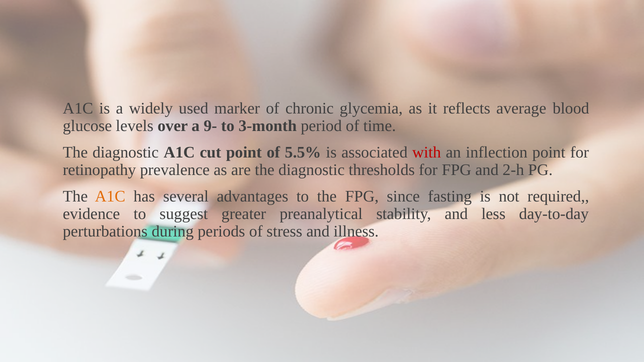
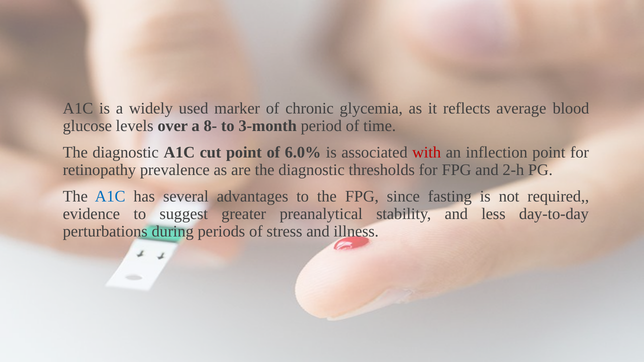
9-: 9- -> 8- (210, 126)
5.5%: 5.5% -> 6.0% (303, 153)
A1C colour: orange -> blue (110, 197)
